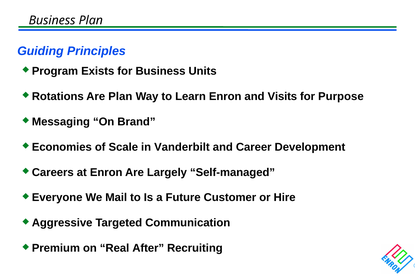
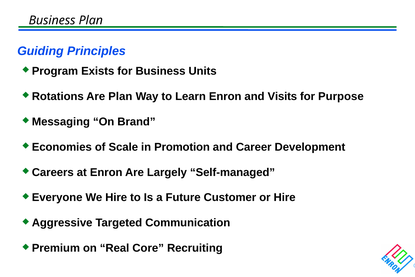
Vanderbilt: Vanderbilt -> Promotion (182, 147)
We Mail: Mail -> Hire (116, 197)
After: After -> Core (148, 248)
